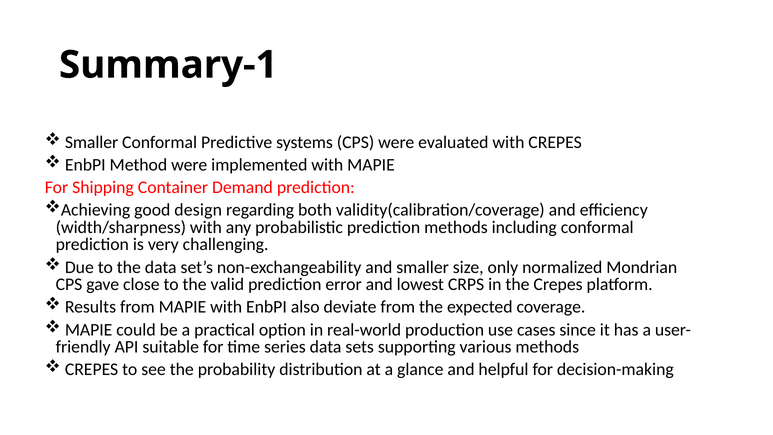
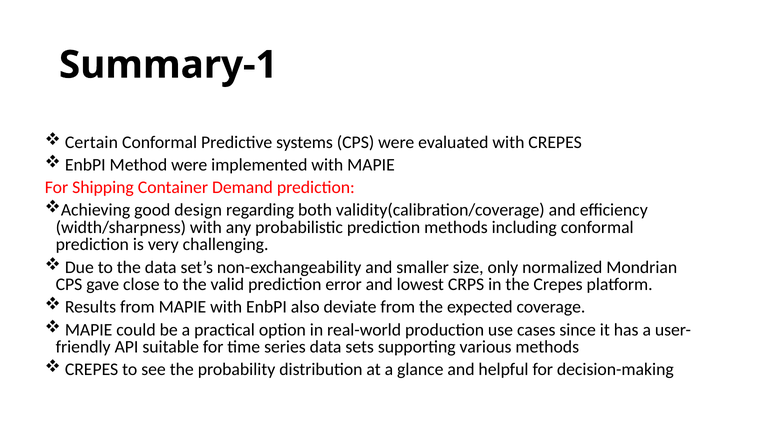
Smaller: Smaller -> Certain (91, 142)
